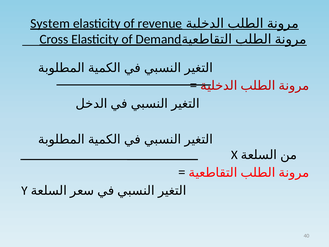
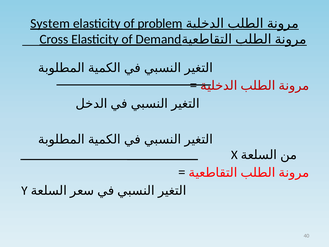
revenue: revenue -> problem (160, 23)
